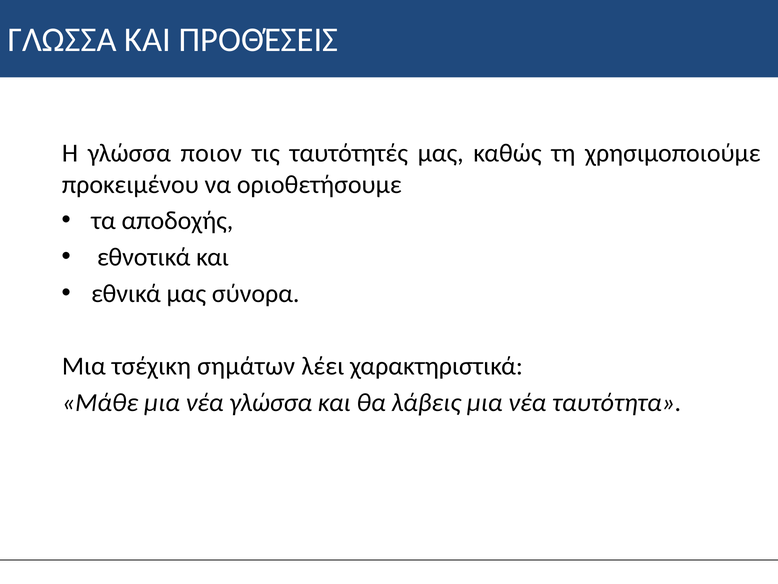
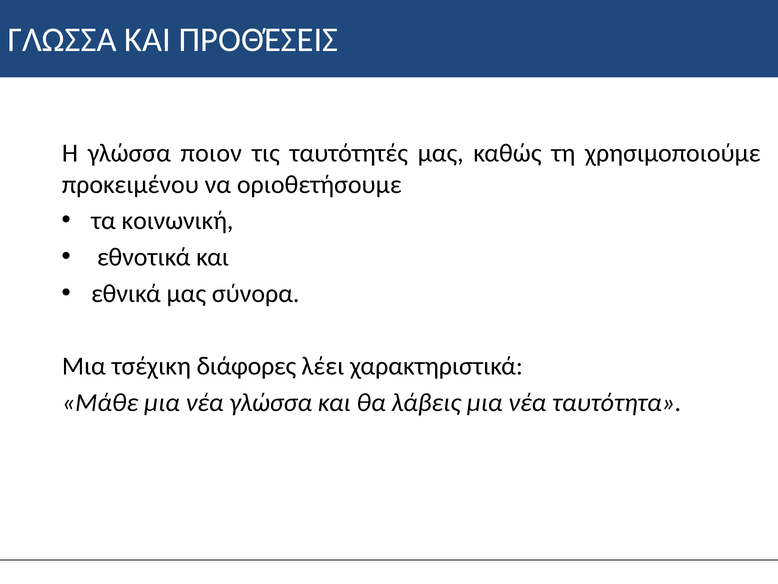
αποδοχής: αποδοχής -> κοινωνική (178, 221)
σημάτων: σημάτων -> διάφορες (246, 366)
